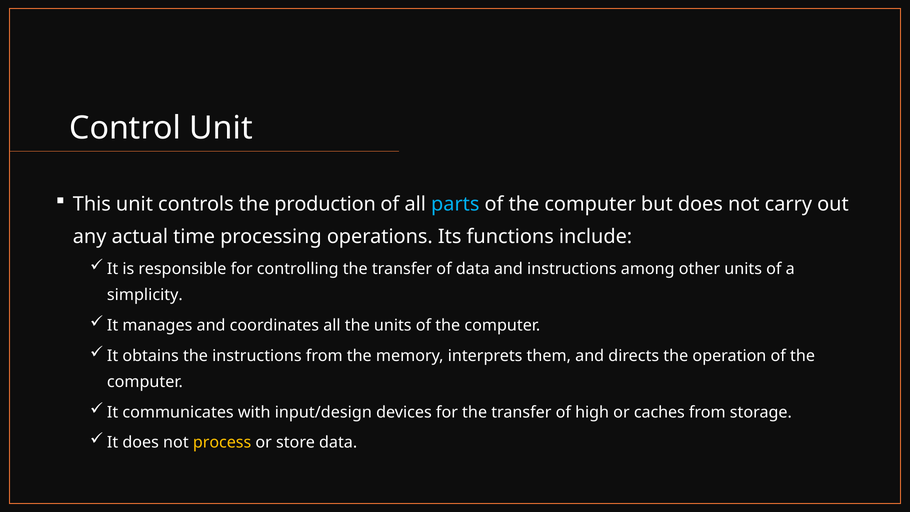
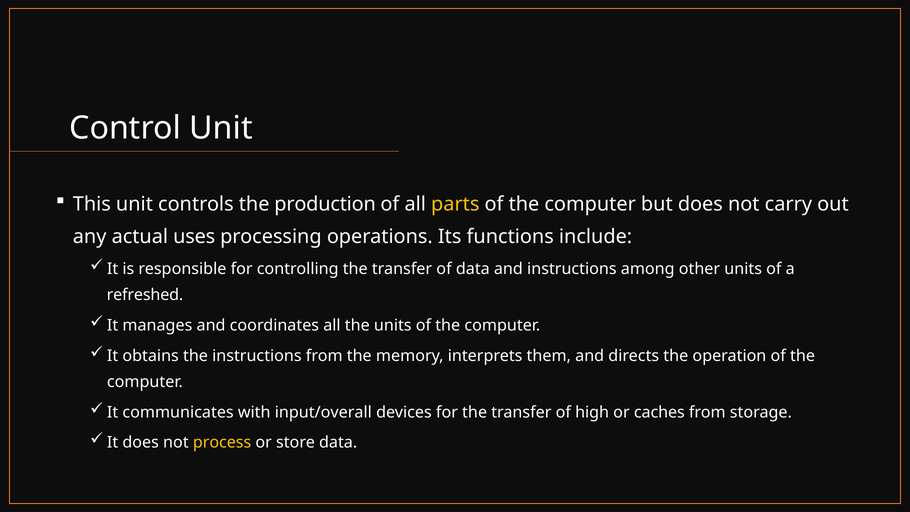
parts colour: light blue -> yellow (455, 204)
time: time -> uses (194, 236)
simplicity: simplicity -> refreshed (145, 295)
input/design: input/design -> input/overall (323, 412)
